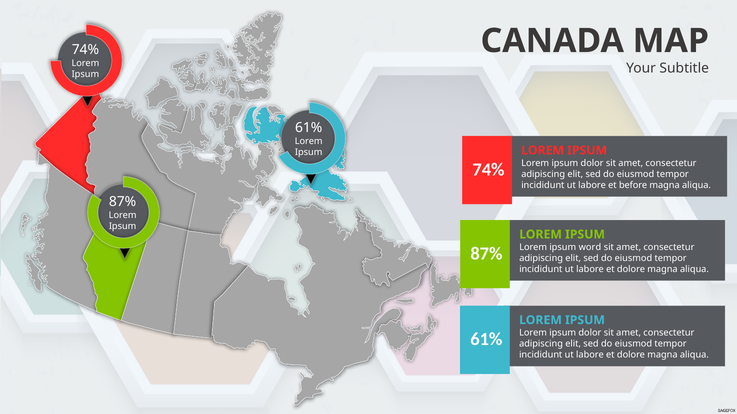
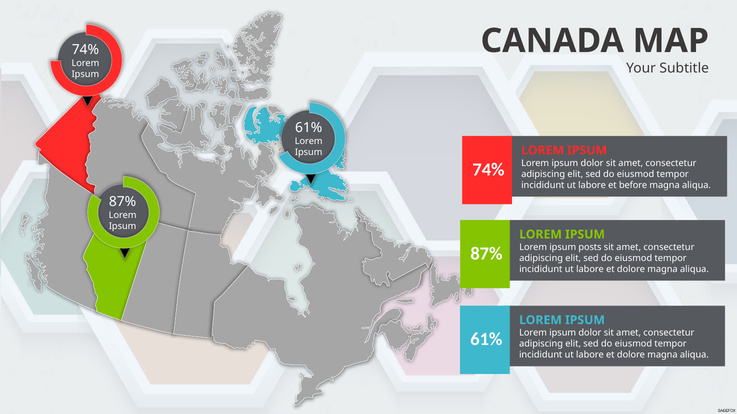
word: word -> posts (590, 247)
